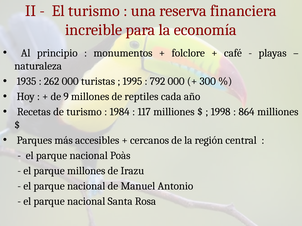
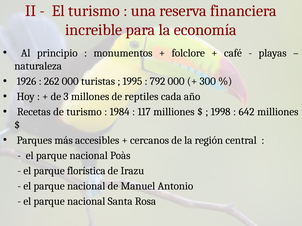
1935: 1935 -> 1926 (27, 82)
9: 9 -> 3 (66, 97)
864: 864 -> 642 (247, 112)
parque millones: millones -> florística (86, 171)
